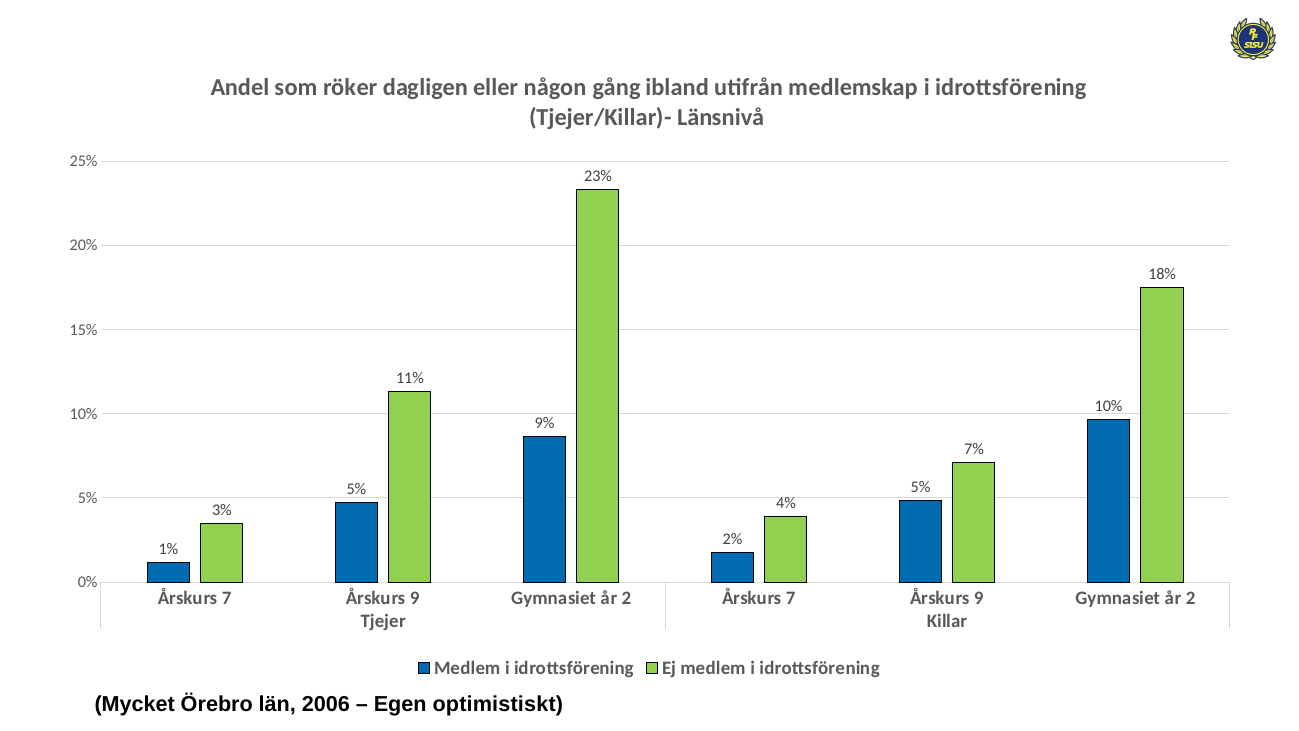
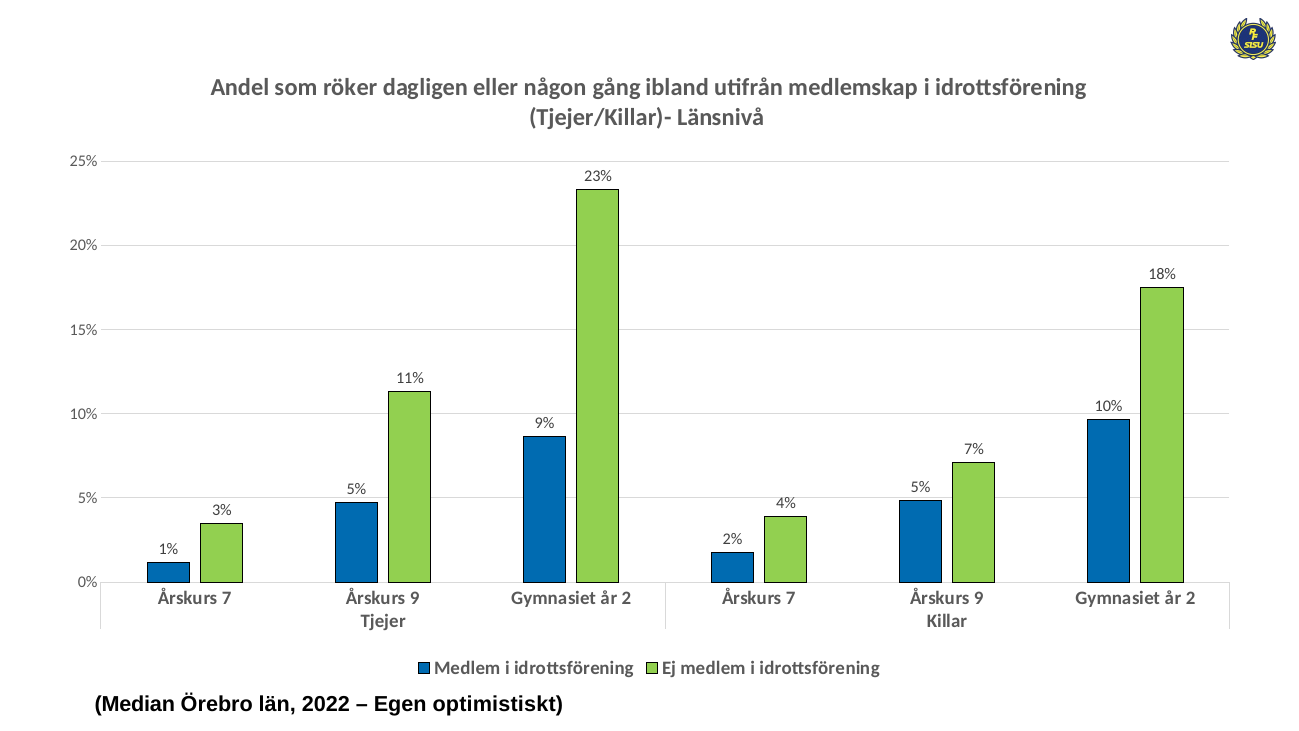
Mycket: Mycket -> Median (135, 704)
2006: 2006 -> 2022 (326, 704)
